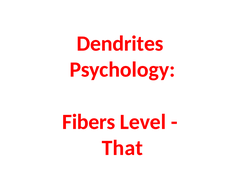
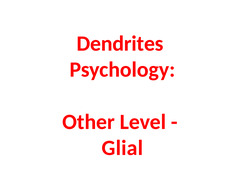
Fibers: Fibers -> Other (89, 122)
That: That -> Glial (122, 148)
